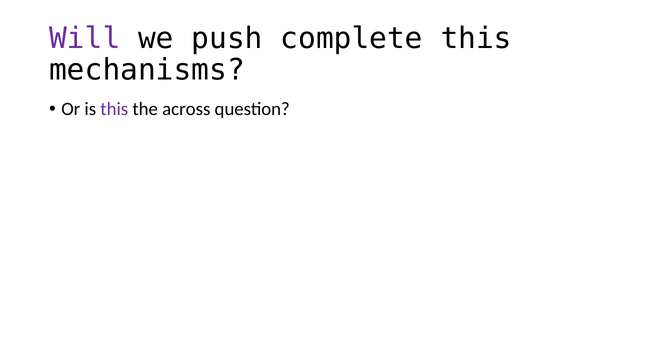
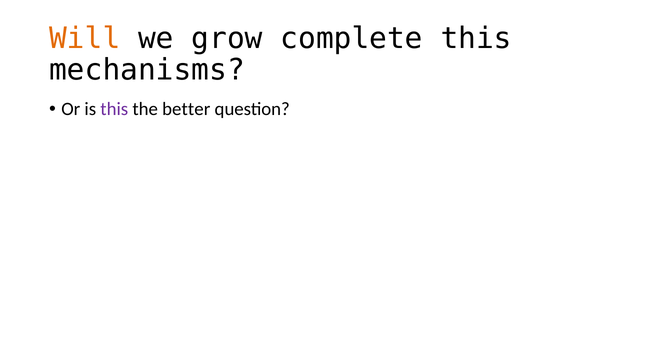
Will colour: purple -> orange (85, 38)
push: push -> grow (227, 38)
across: across -> better (186, 109)
